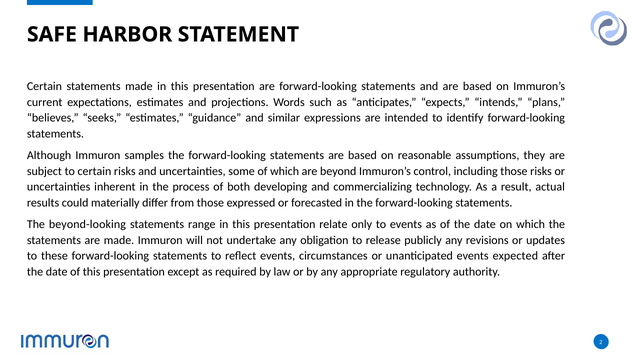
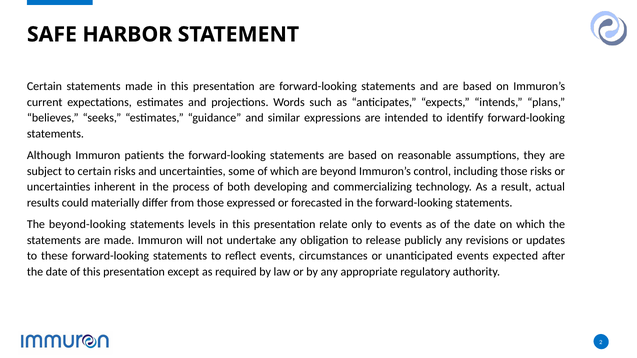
samples: samples -> patients (144, 155)
range: range -> levels (202, 225)
